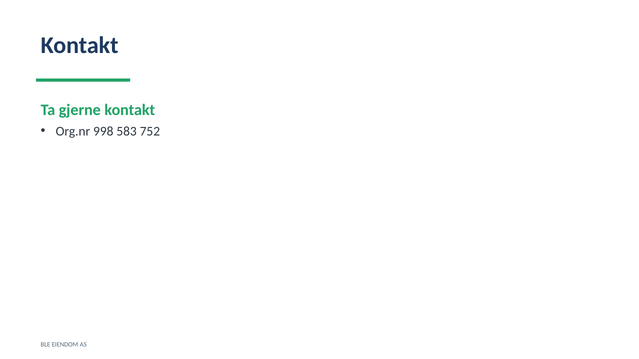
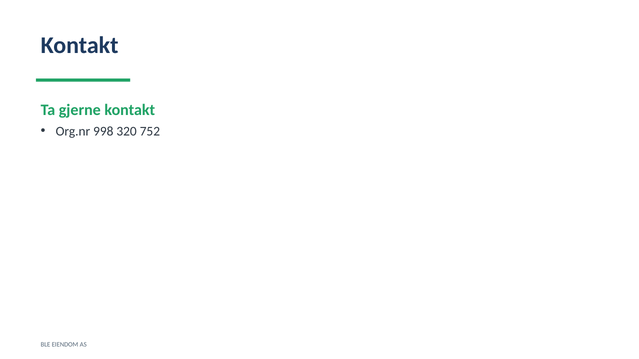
583: 583 -> 320 (127, 131)
